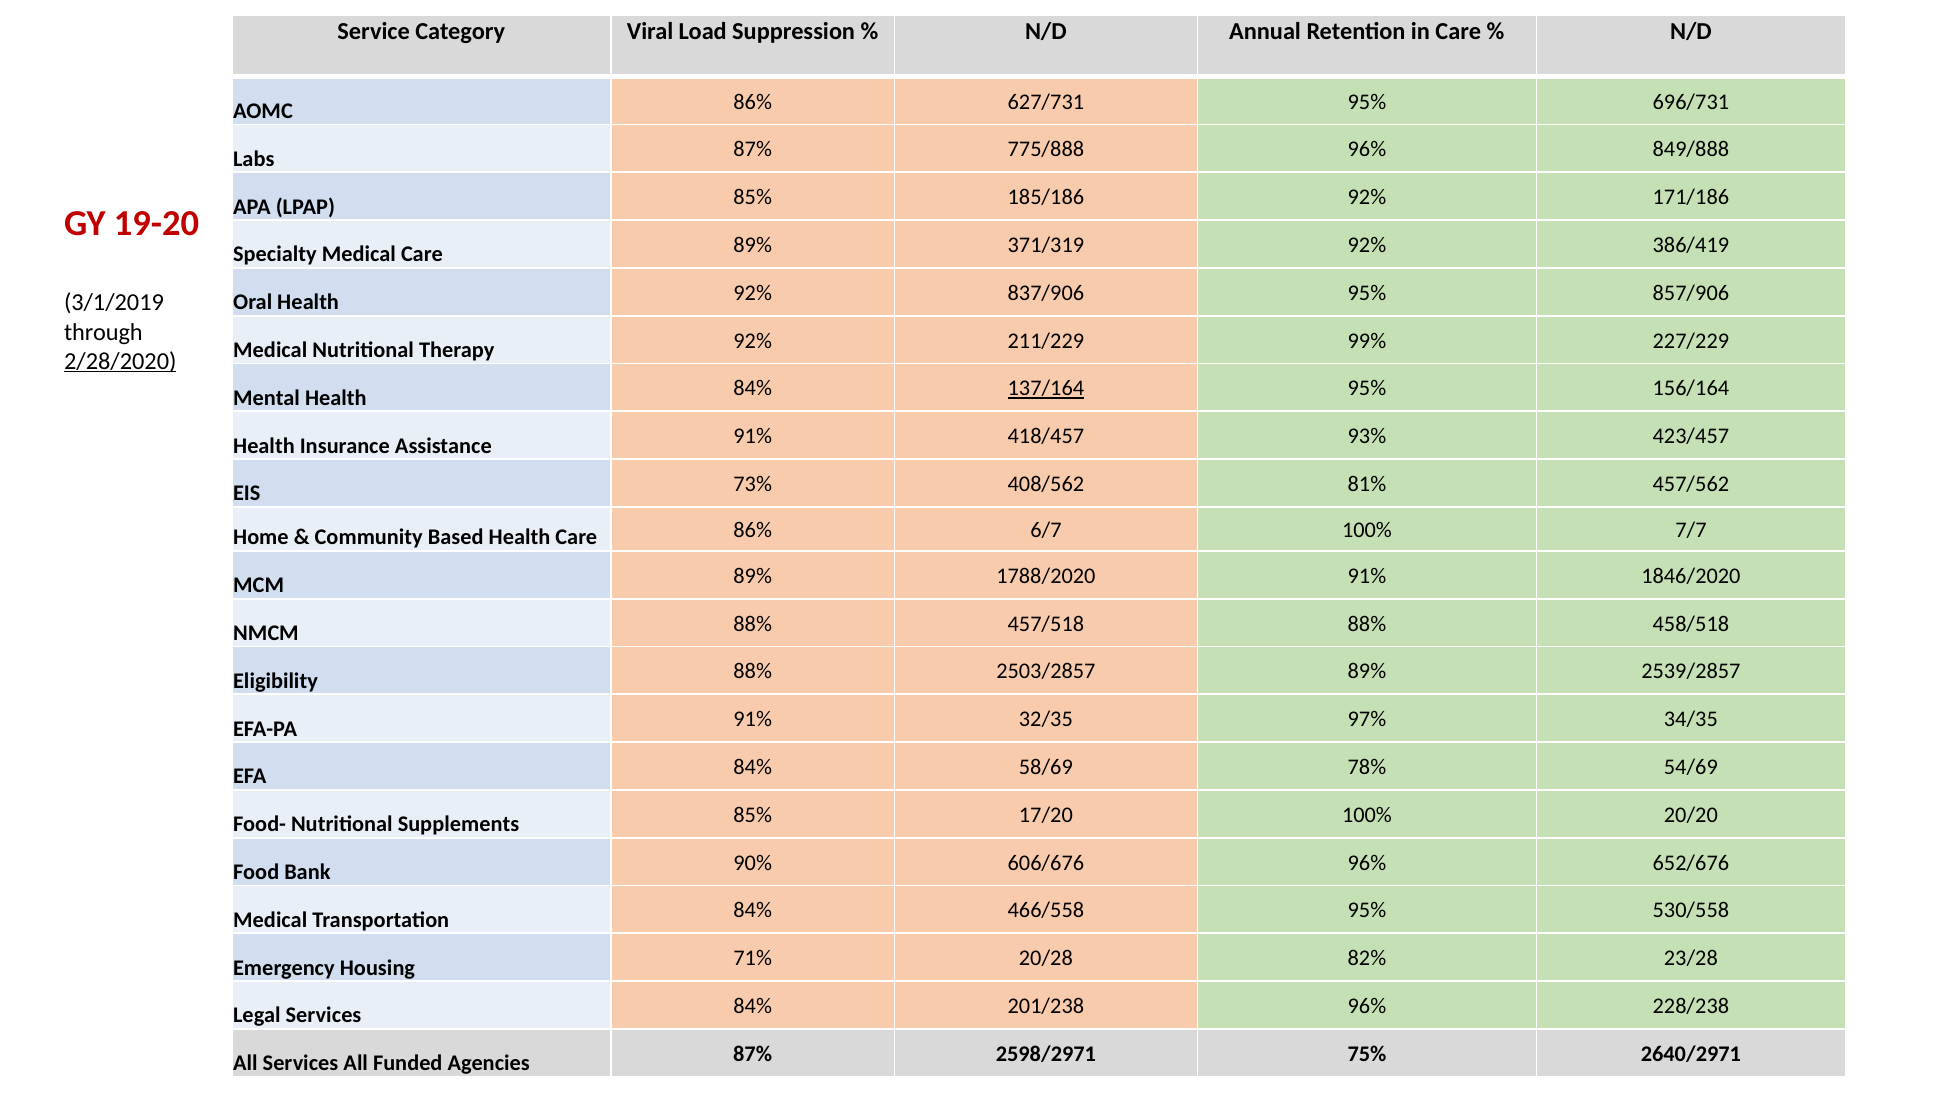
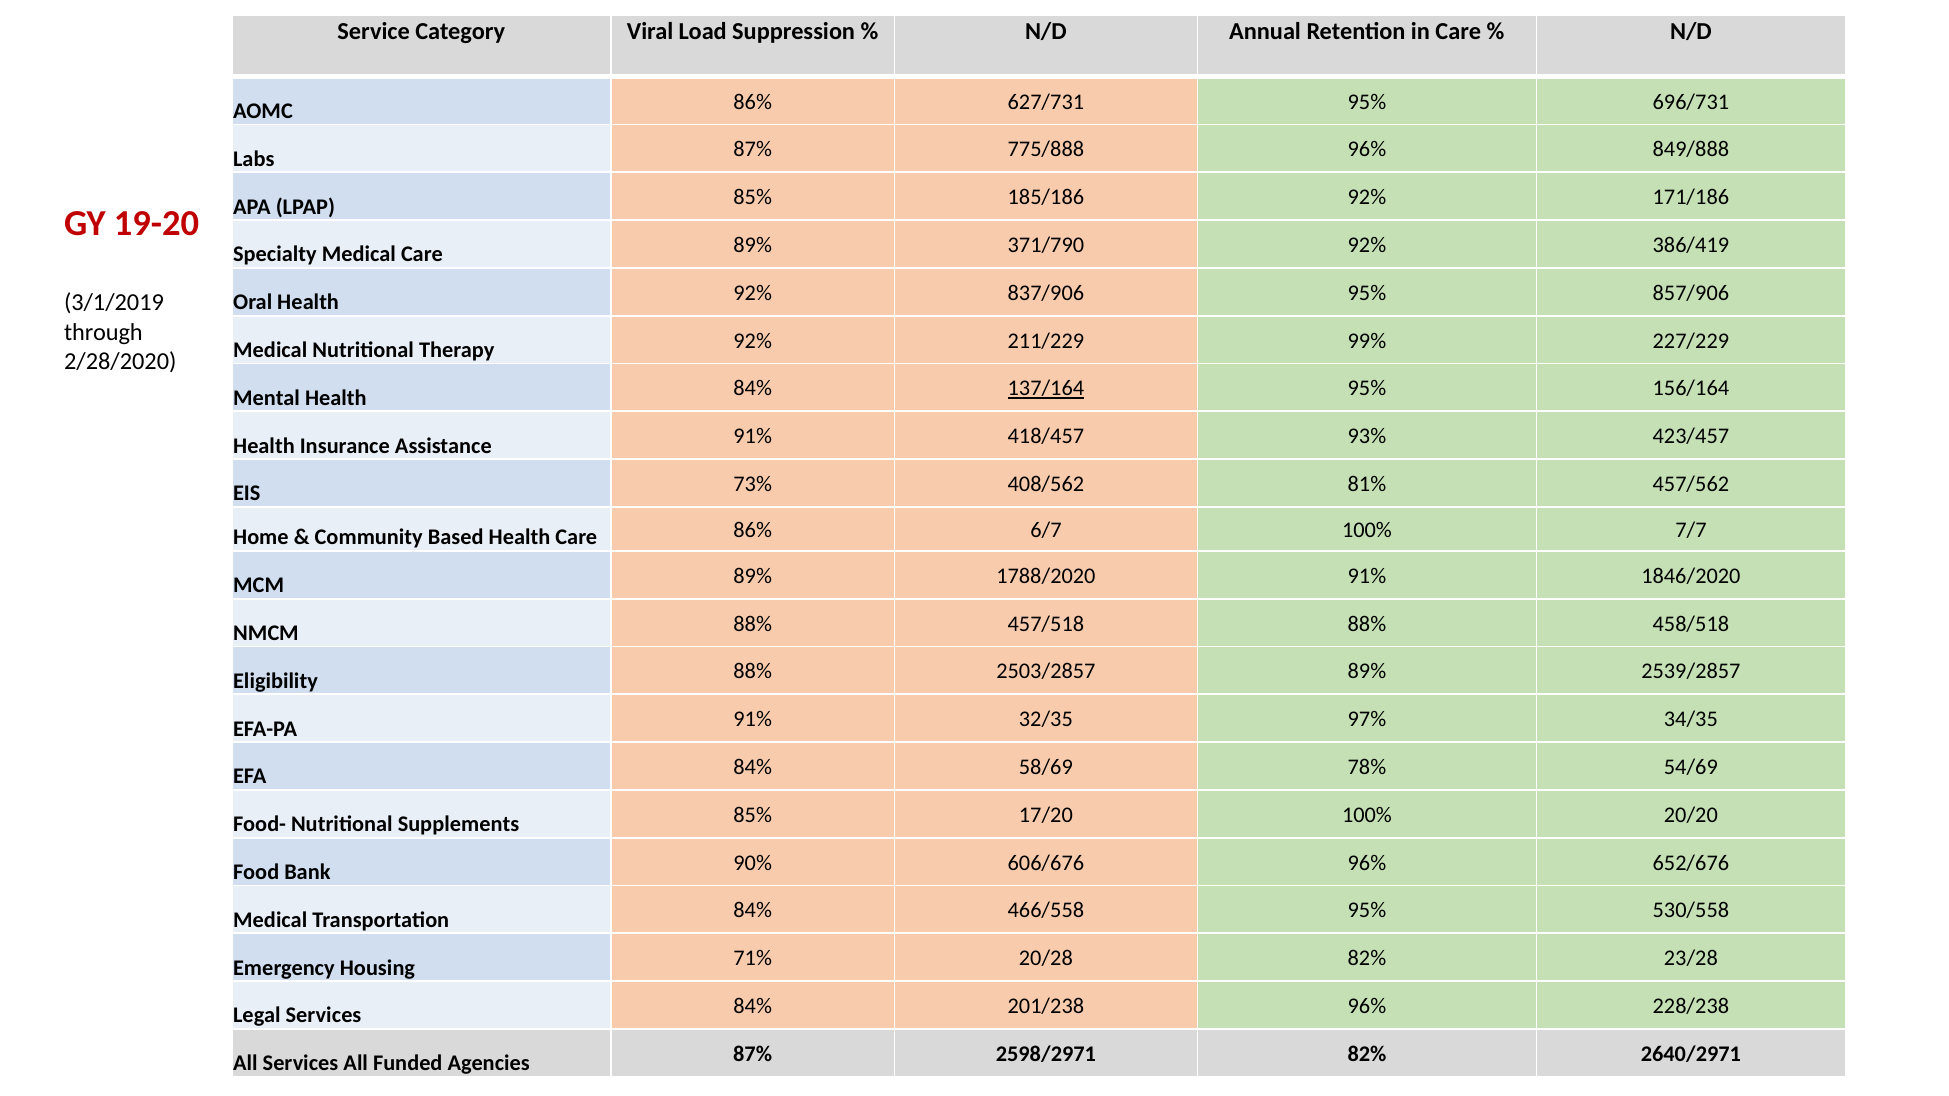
371/319: 371/319 -> 371/790 (1046, 245)
2/28/2020 underline: present -> none (120, 361)
2598/2971 75%: 75% -> 82% (1367, 1054)
